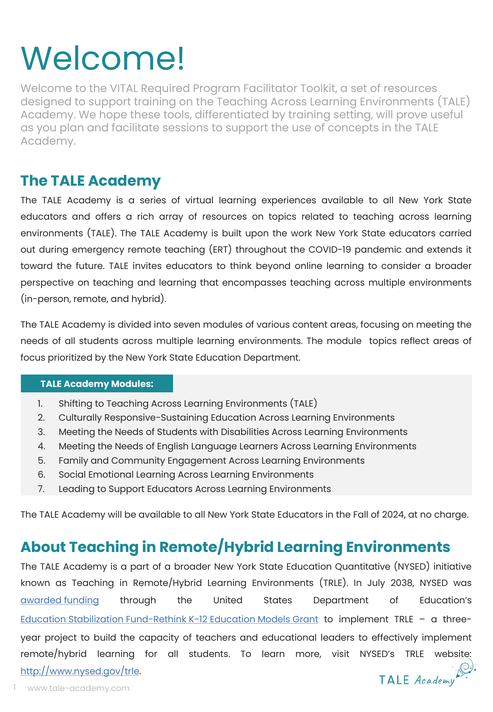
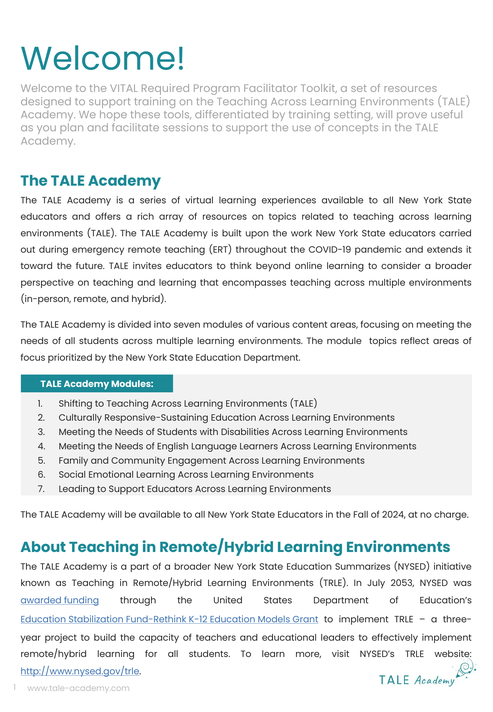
Quantitative: Quantitative -> Summarizes (363, 567)
2038: 2038 -> 2053 (402, 583)
